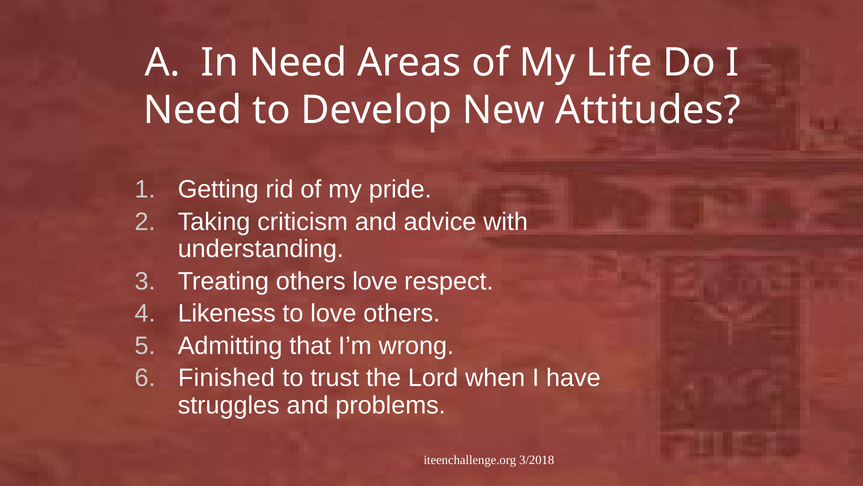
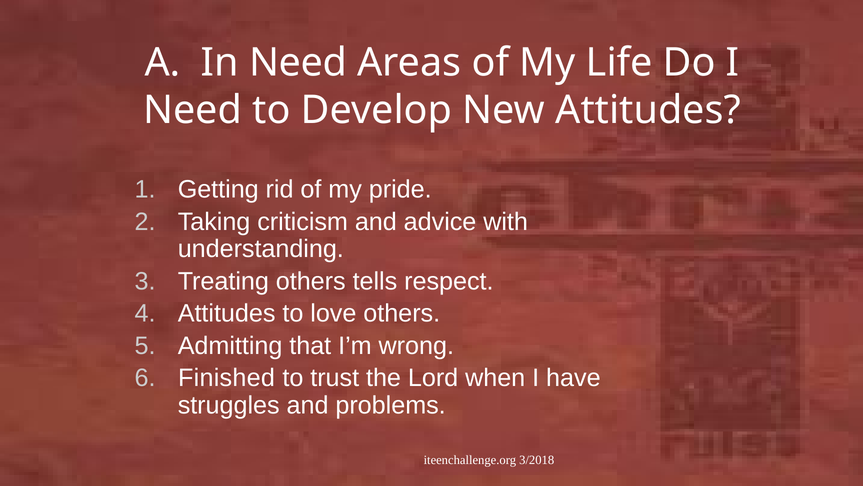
others love: love -> tells (375, 281)
Likeness: Likeness -> Attitudes (227, 313)
